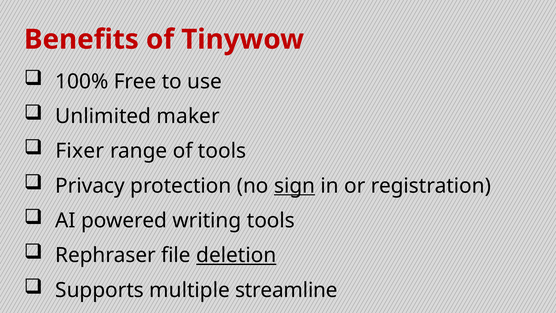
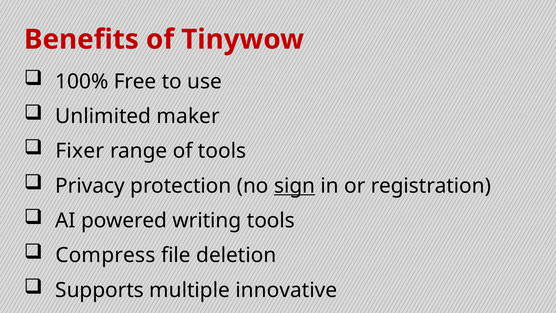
Rephraser: Rephraser -> Compress (105, 255)
deletion underline: present -> none (236, 255)
streamline: streamline -> innovative (286, 290)
